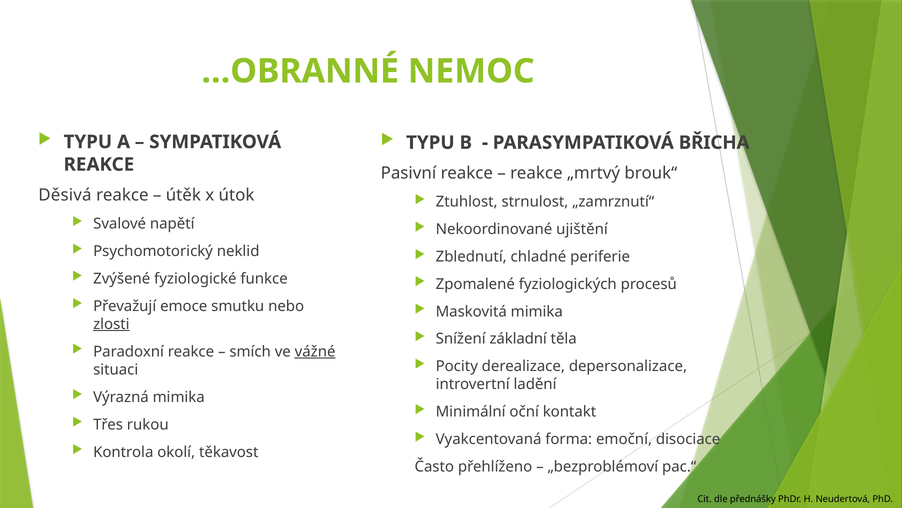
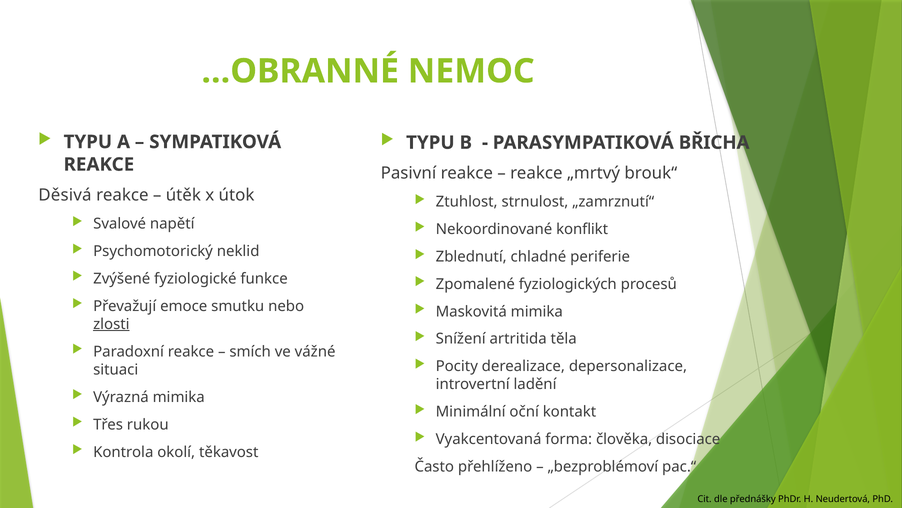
ujištění: ujištění -> konflikt (582, 229)
základní: základní -> artritida (518, 339)
vážné underline: present -> none (315, 351)
emoční: emoční -> člověka (624, 439)
